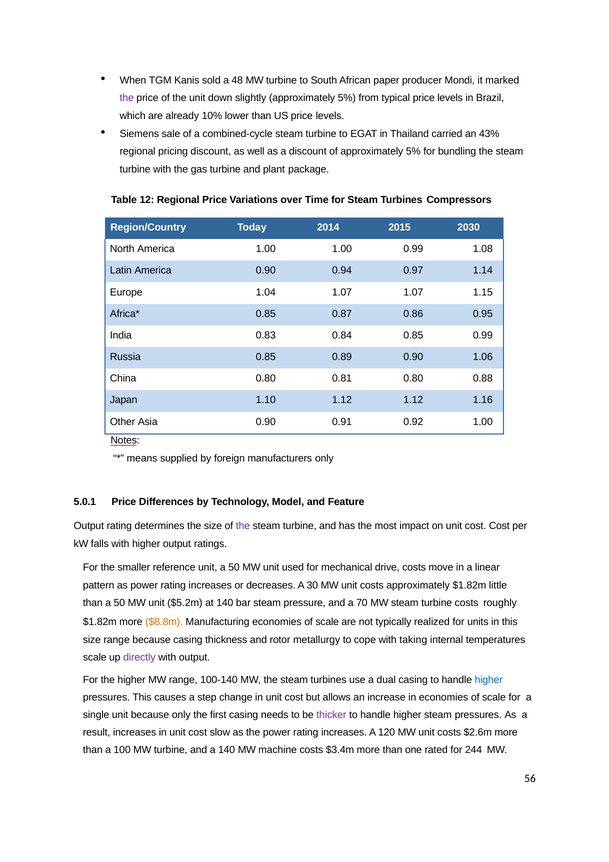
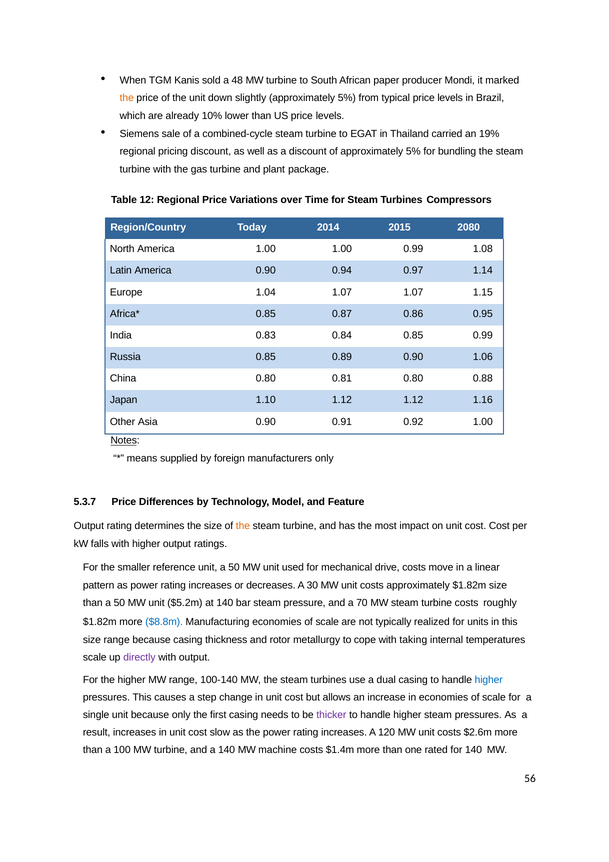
the colour: purple -> orange (127, 98)
43%: 43% -> 19% (489, 134)
2030: 2030 -> 2080 (469, 227)
5.0.1: 5.0.1 -> 5.3.7 (85, 502)
the colour: purple -> orange (243, 526)
$1.82m little: little -> size (498, 585)
$8.8m colour: orange -> blue (164, 622)
$3.4m: $3.4m -> $1.4m (340, 750)
for 244: 244 -> 140 (474, 750)
